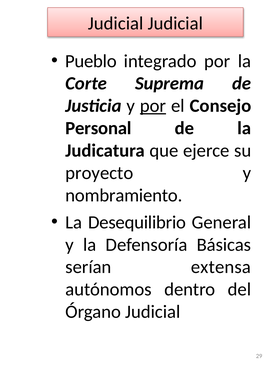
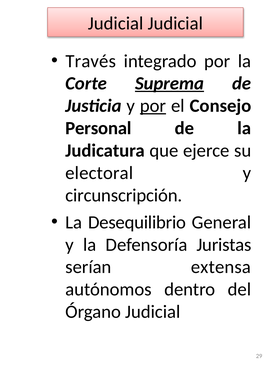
Pueblo: Pueblo -> Través (91, 61)
Suprema underline: none -> present (169, 84)
proyecto: proyecto -> electoral (99, 173)
nombramiento: nombramiento -> circunscripción (124, 196)
Básicas: Básicas -> Juristas (224, 245)
